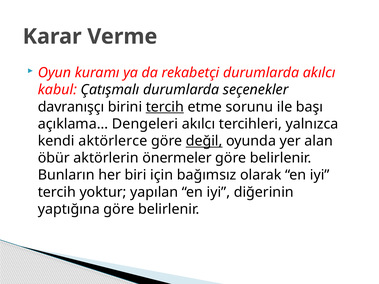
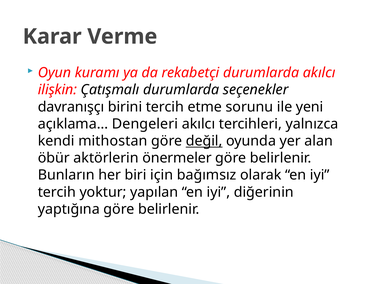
kabul: kabul -> ilişkin (57, 90)
tercih underline: present -> none (165, 107)
başı: başı -> yeni (310, 107)
aktörlerce: aktörlerce -> mithostan (113, 141)
